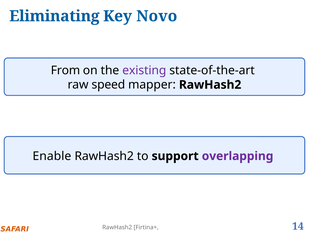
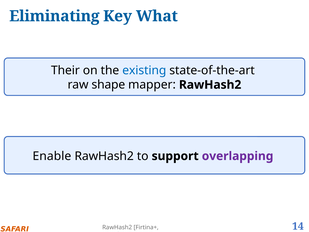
Novo: Novo -> What (157, 16)
From: From -> Their (65, 70)
existing colour: purple -> blue (144, 70)
speed: speed -> shape (108, 85)
